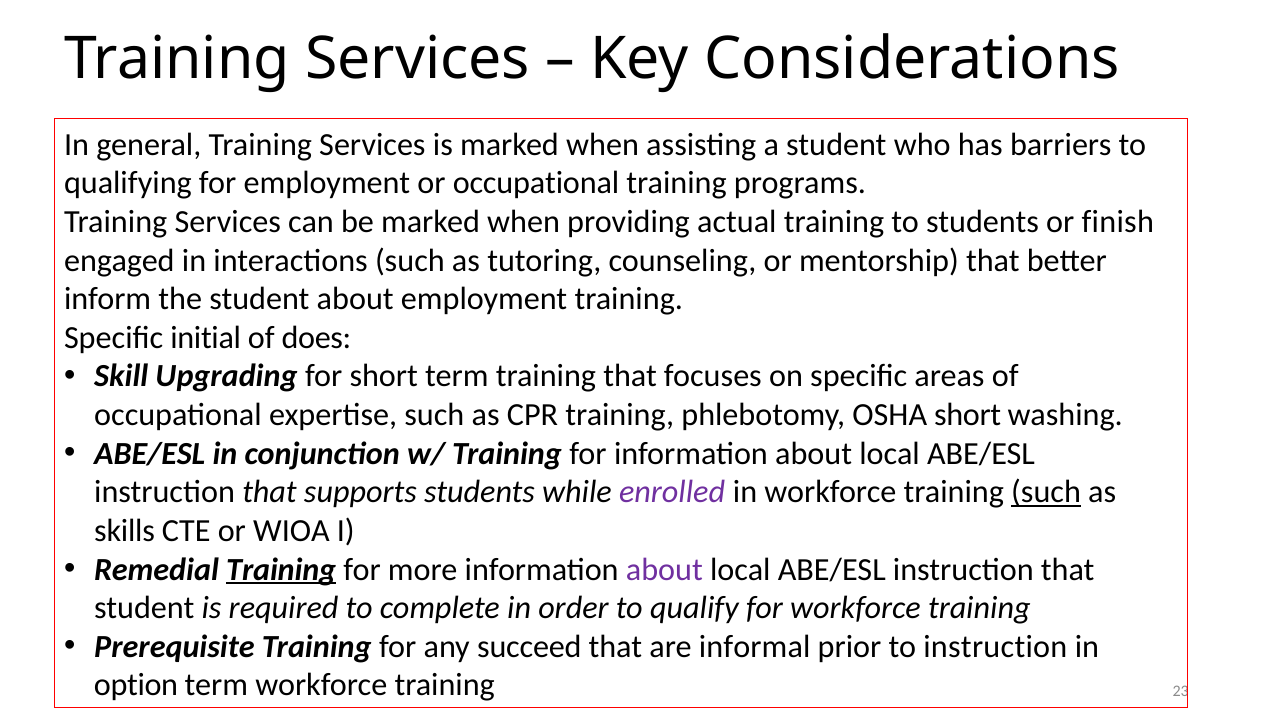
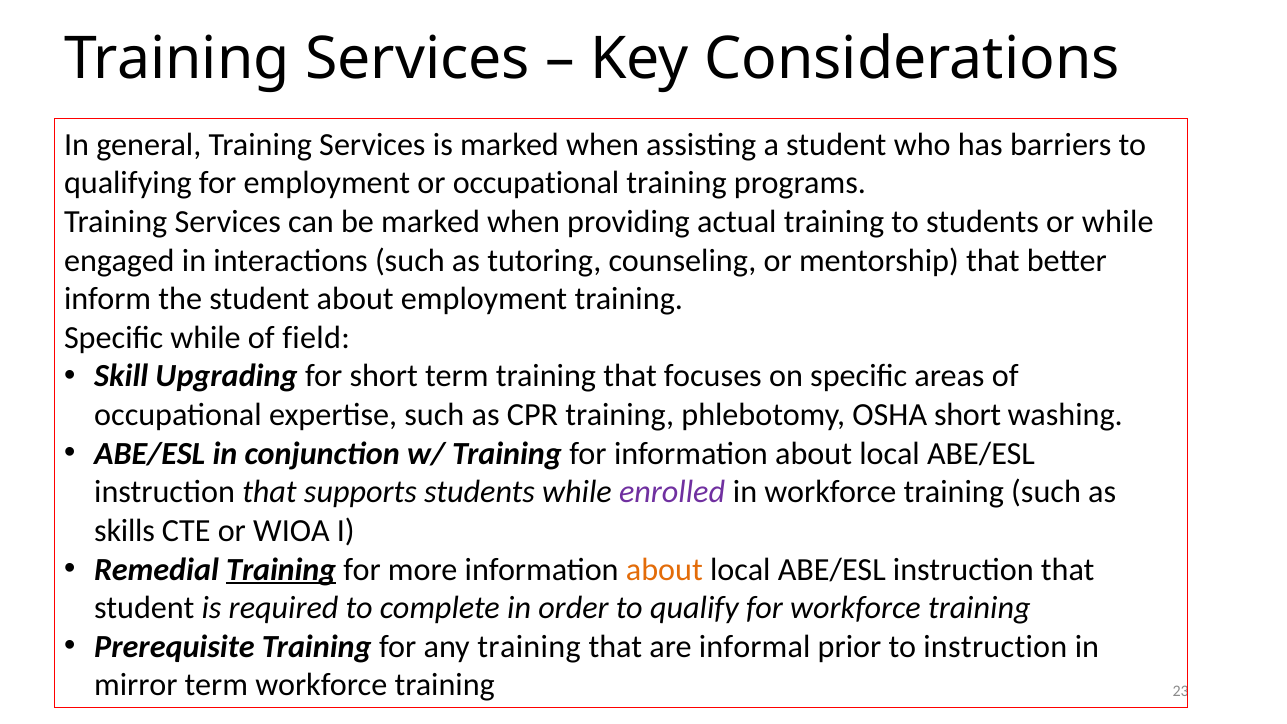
or finish: finish -> while (1118, 222)
Specific initial: initial -> while (206, 338)
does: does -> field (316, 338)
such underline: present -> none (1046, 492)
about colour: purple -> orange (664, 569)
any succeed: succeed -> training (529, 647)
option: option -> mirror (136, 685)
